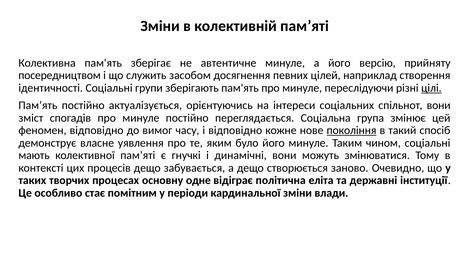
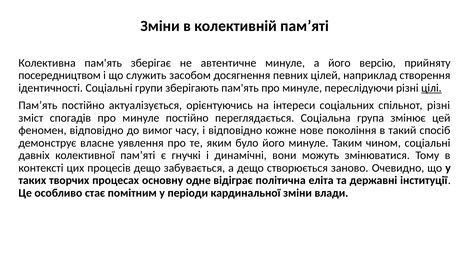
спільнот вони: вони -> різні (439, 105)
покоління underline: present -> none (352, 130)
мають: мають -> давніх (34, 155)
